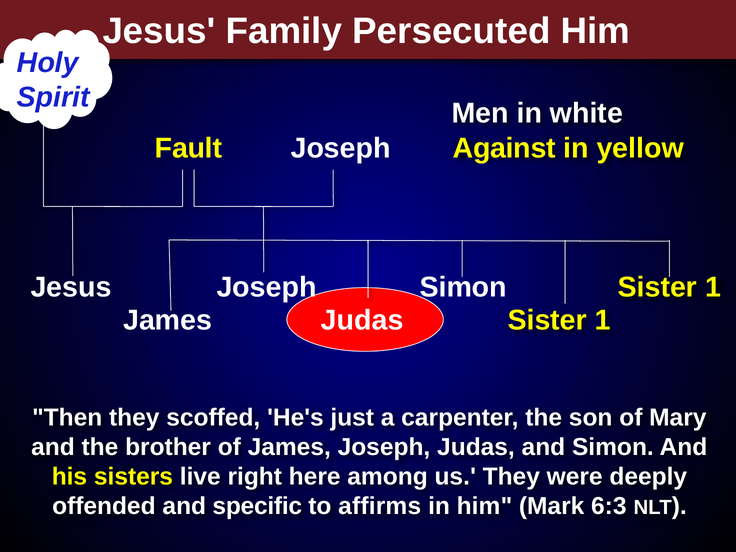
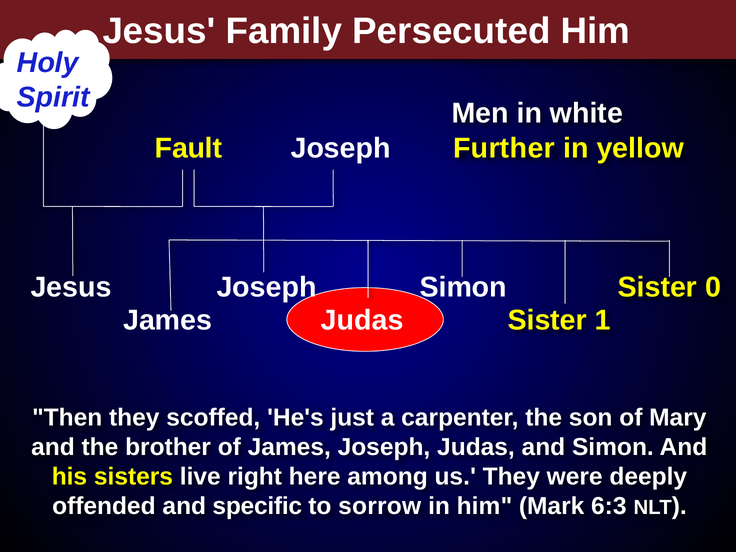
Against: Against -> Further (504, 148)
1: 1 -> 0 (713, 287)
affirms: affirms -> sorrow (380, 506)
